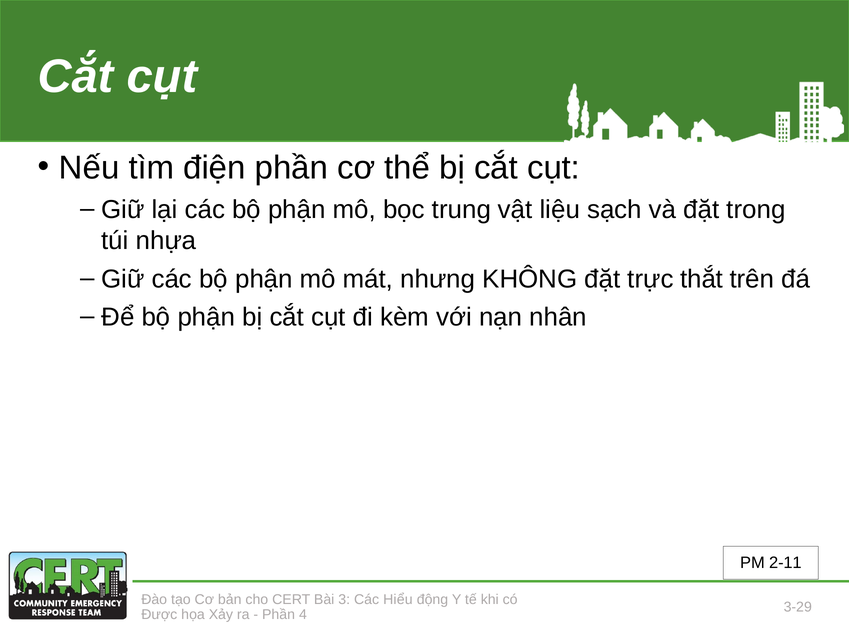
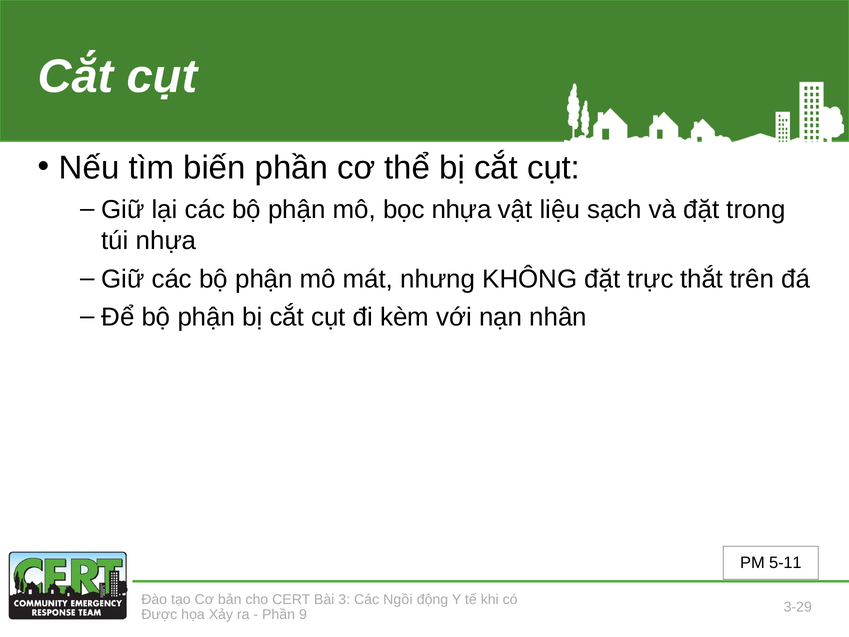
điện: điện -> biến (214, 168)
bọc trung: trung -> nhựa (462, 210)
2-11: 2-11 -> 5-11 (785, 563)
Hiểu: Hiểu -> Ngồi (398, 599)
4: 4 -> 9 (303, 615)
